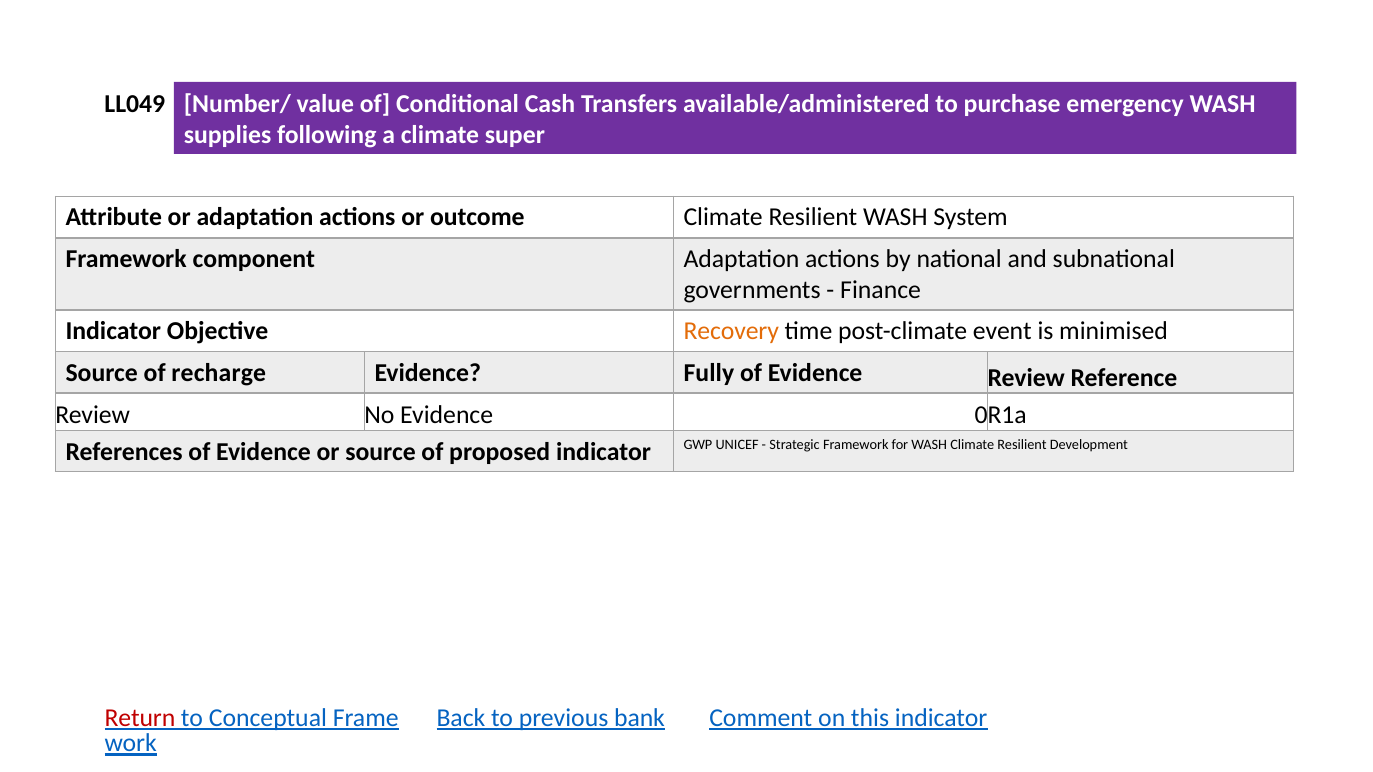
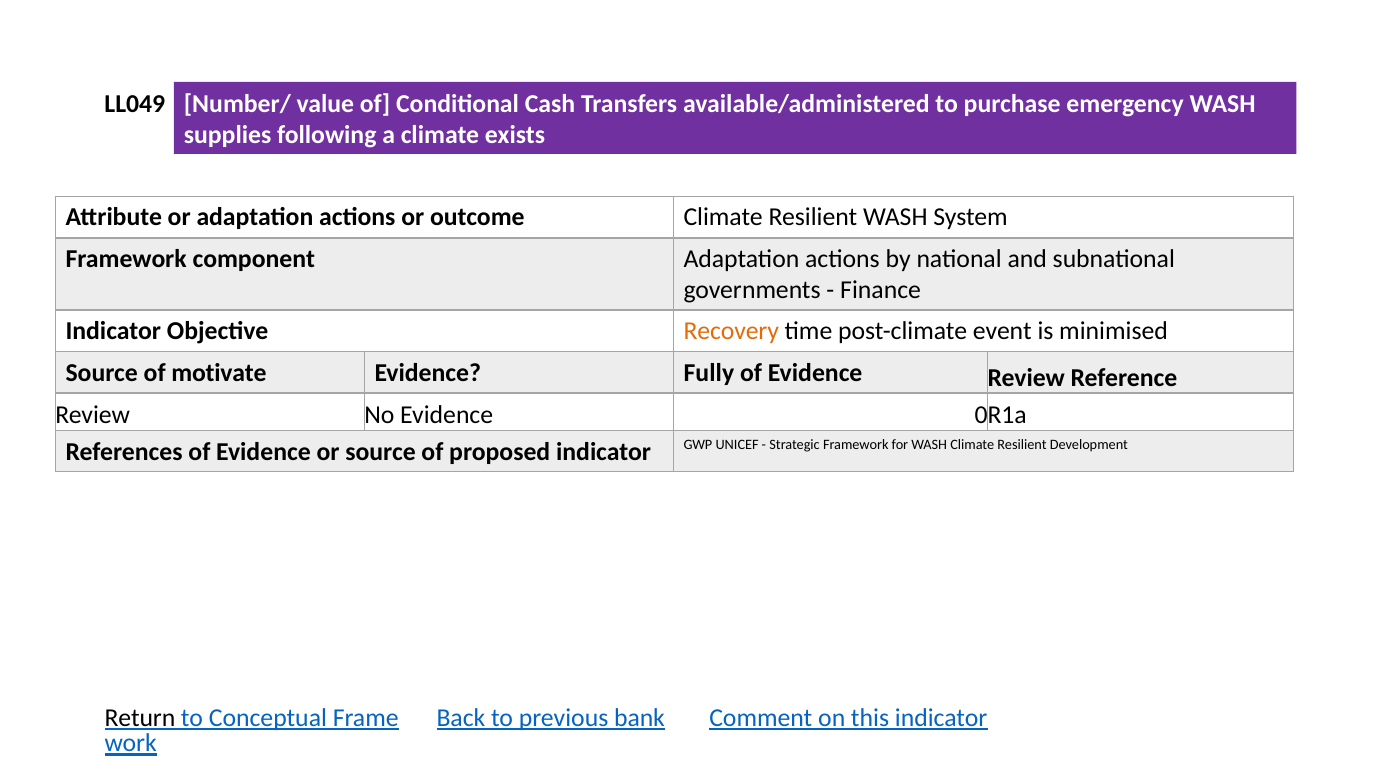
super: super -> exists (515, 135)
recharge: recharge -> motivate (219, 373)
Return colour: red -> black (140, 718)
